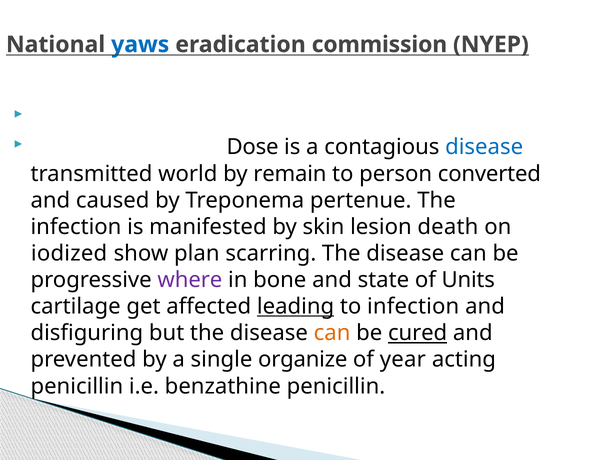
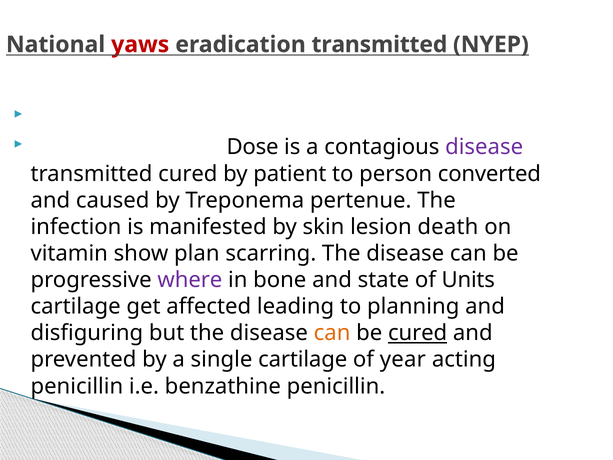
yaws colour: blue -> red (140, 45)
eradication commission: commission -> transmitted (379, 45)
disease colour: blue -> purple (484, 147)
transmitted world: world -> cured (188, 174)
remain: remain -> patient (290, 174)
iodized: iodized -> vitamin (69, 253)
leading underline: present -> none (296, 306)
to infection: infection -> planning (413, 306)
single organize: organize -> cartilage (303, 359)
